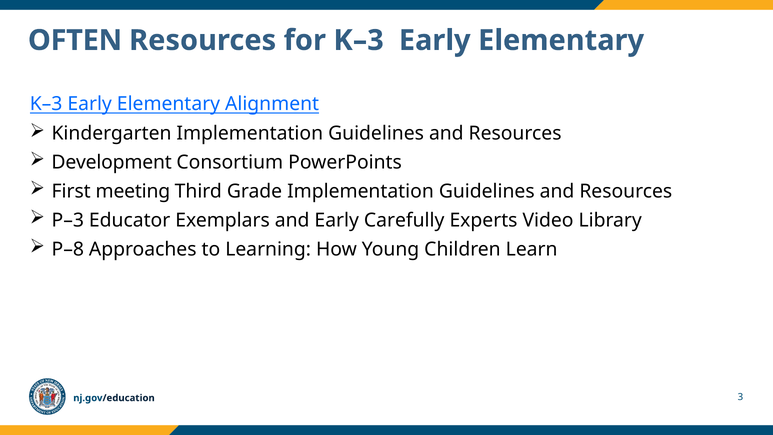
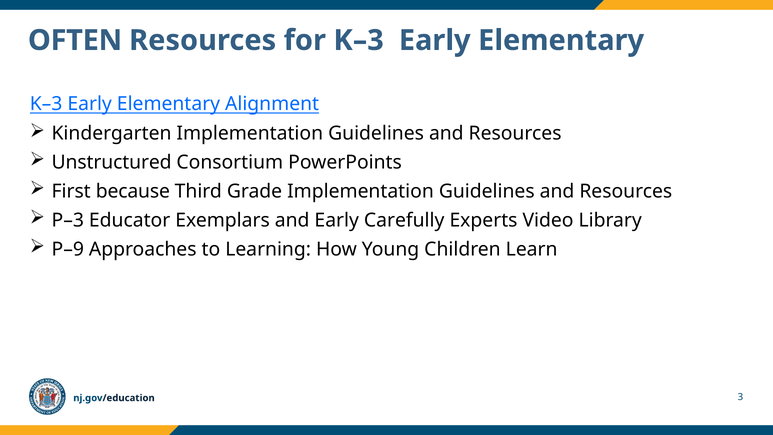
Development: Development -> Unstructured (112, 162)
meeting: meeting -> because (133, 191)
P–8: P–8 -> P–9 (68, 249)
